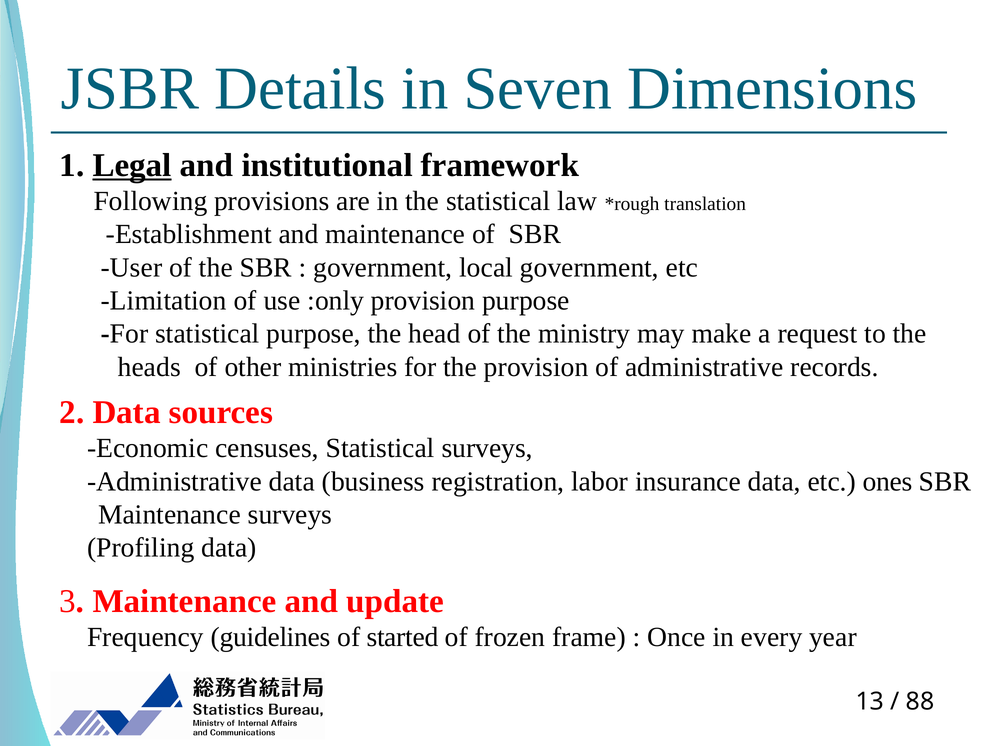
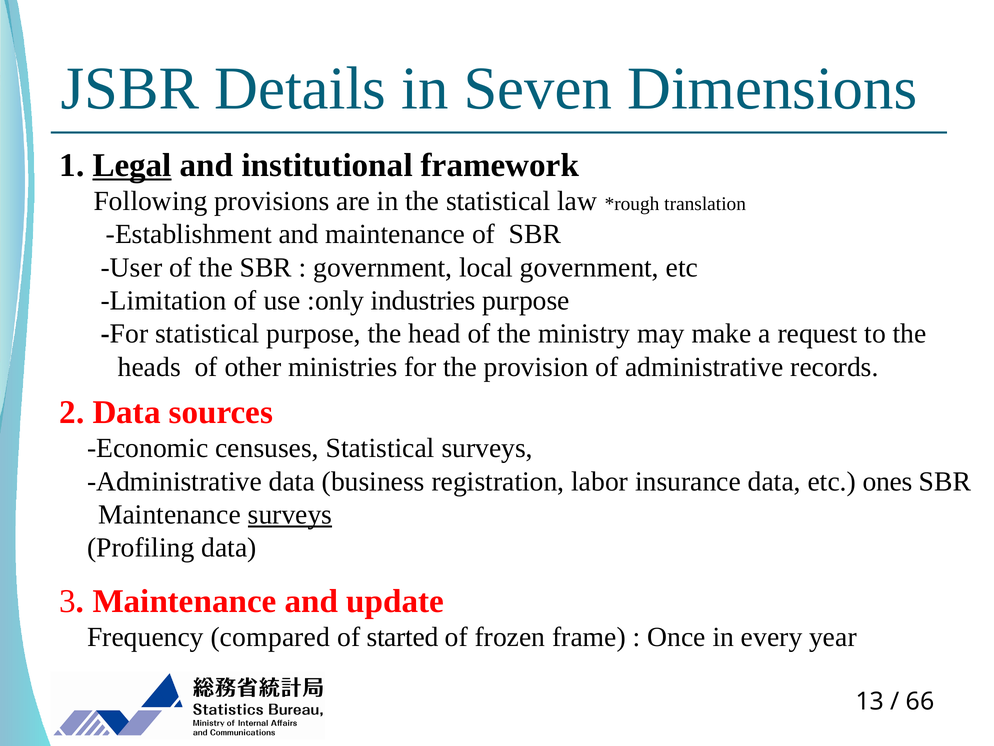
:only provision: provision -> industries (423, 300)
surveys underline: none -> present (290, 514)
guidelines: guidelines -> compared (270, 637)
88: 88 -> 66 (920, 701)
